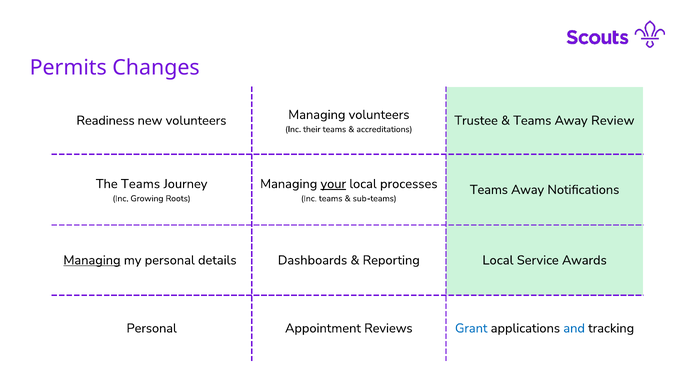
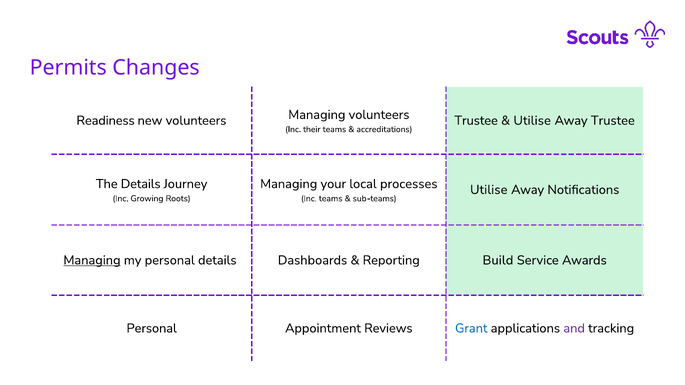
Teams: Teams -> Utilise (532, 121)
Away Review: Review -> Trustee (613, 121)
The Teams: Teams -> Details (141, 184)
your underline: present -> none (333, 184)
Teams: Teams -> Utilise (489, 190)
Reporting Local: Local -> Build (498, 260)
and colour: blue -> purple (574, 328)
